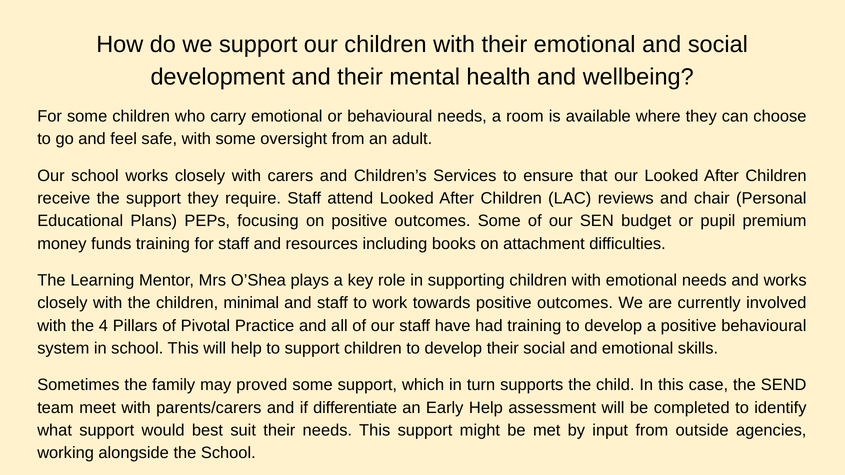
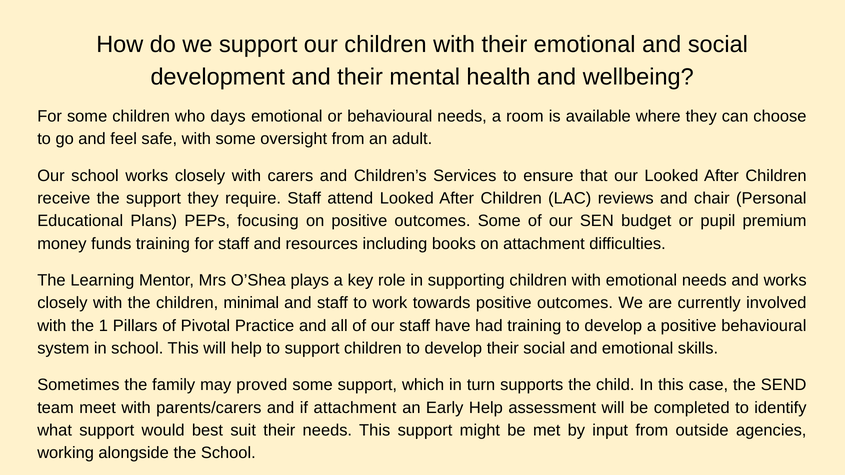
carry: carry -> days (228, 116)
4: 4 -> 1 (103, 326)
if differentiate: differentiate -> attachment (355, 408)
